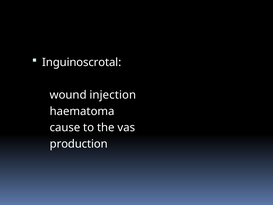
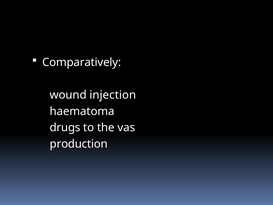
Inguinoscrotal: Inguinoscrotal -> Comparatively (82, 62)
cause: cause -> drugs (65, 127)
